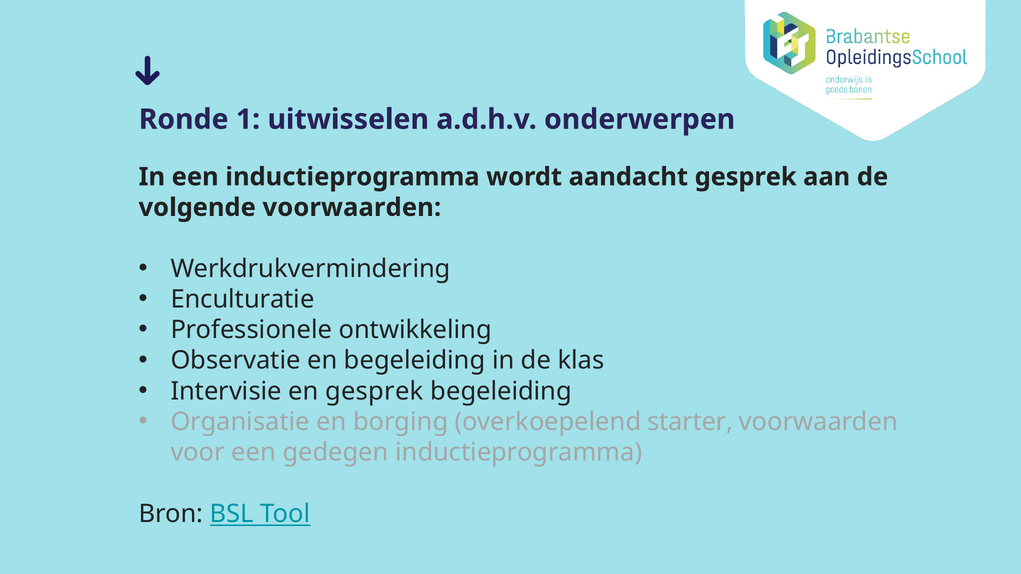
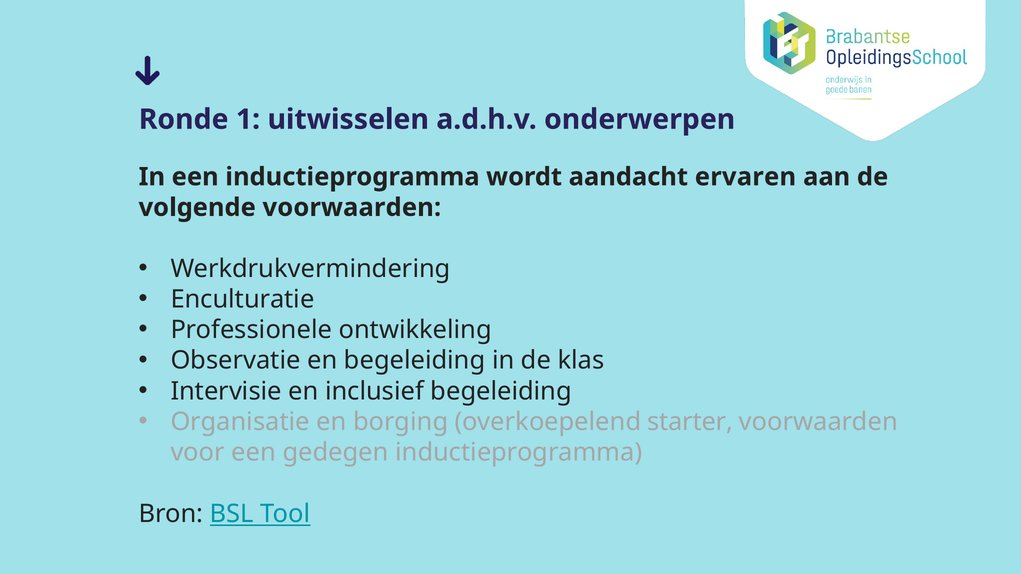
aandacht gesprek: gesprek -> ervaren (745, 177)
en gesprek: gesprek -> inclusief (374, 391)
